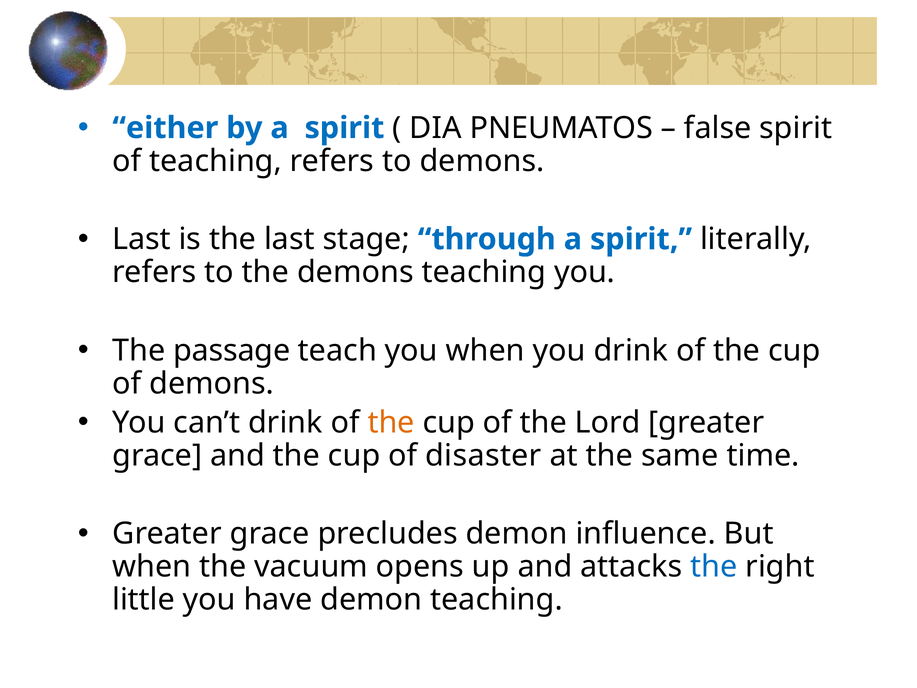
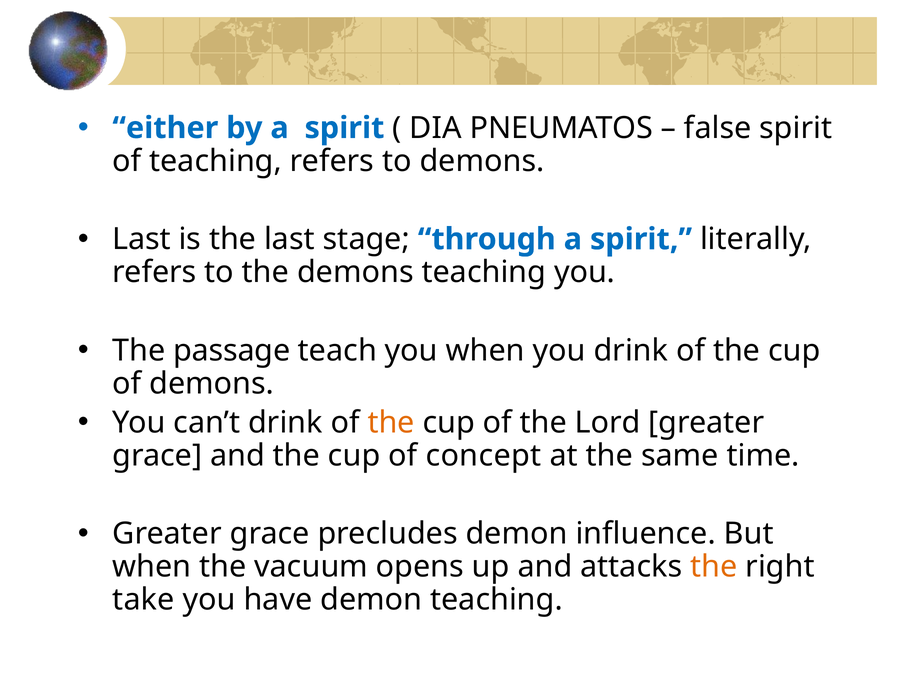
disaster: disaster -> concept (483, 455)
the colour: blue -> orange (714, 567)
little: little -> take (143, 600)
